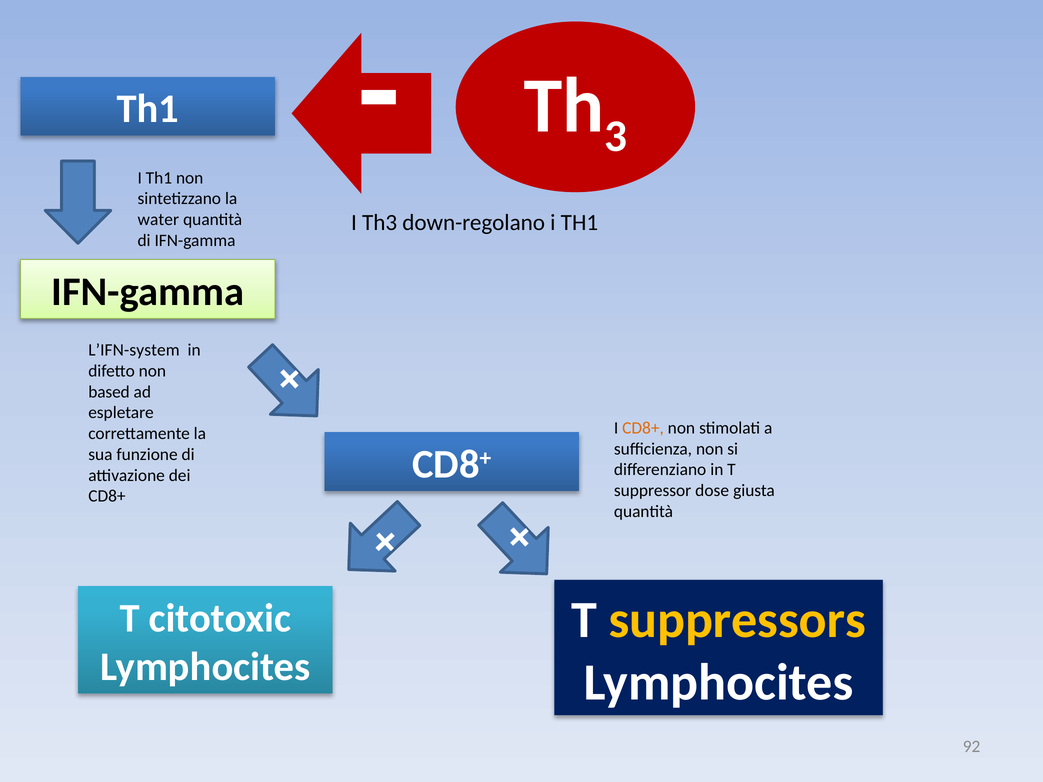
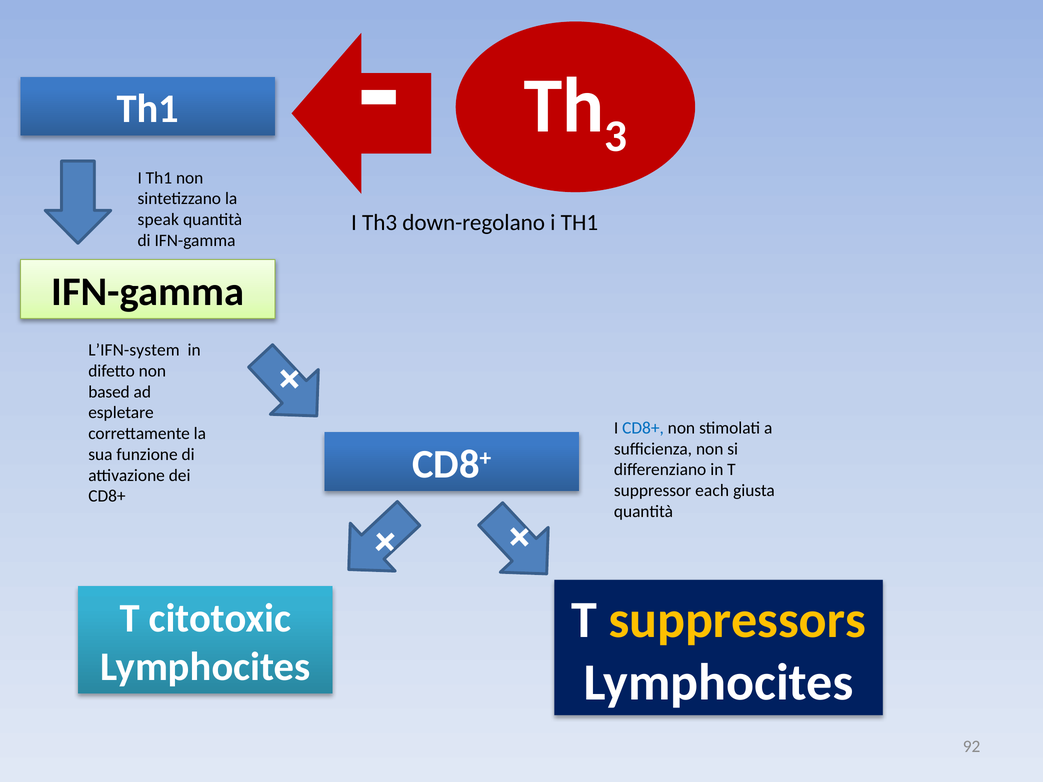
water: water -> speak (158, 220)
CD8+ colour: orange -> blue (643, 428)
dose: dose -> each (712, 491)
